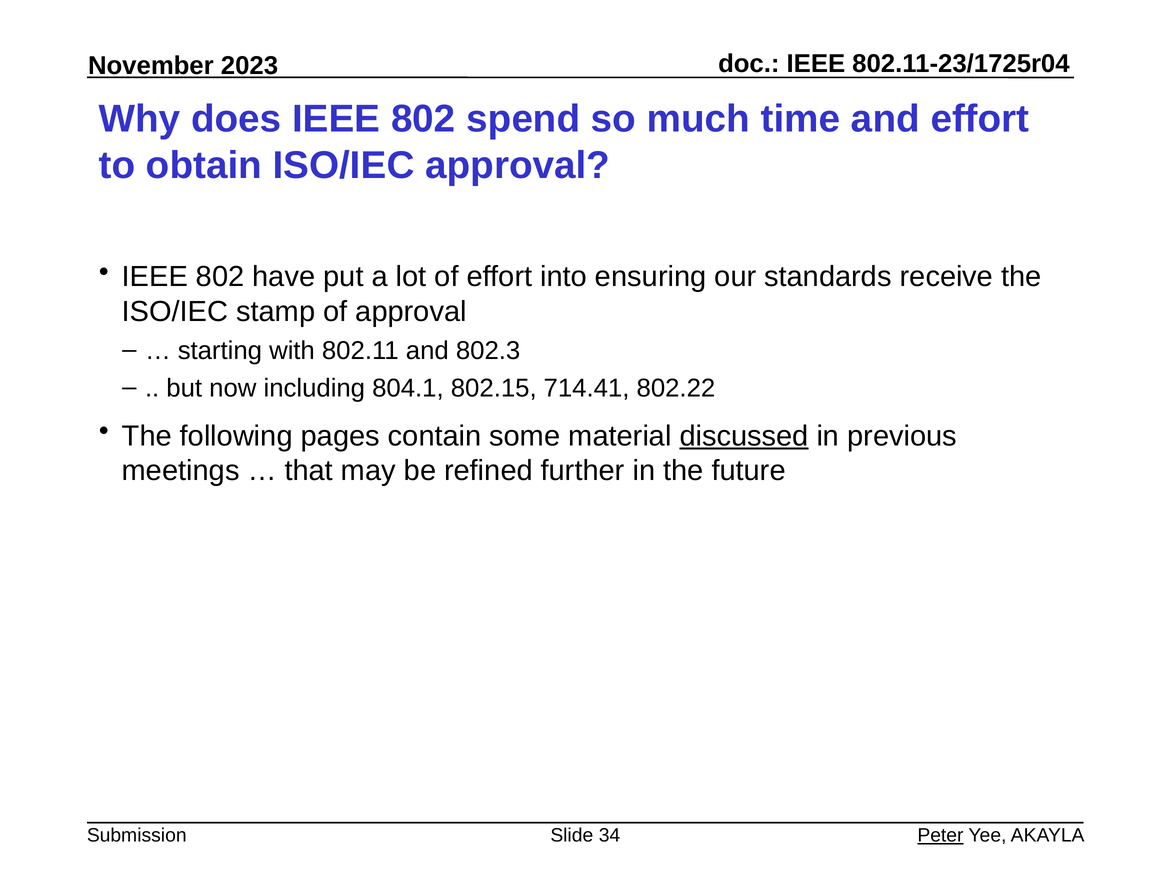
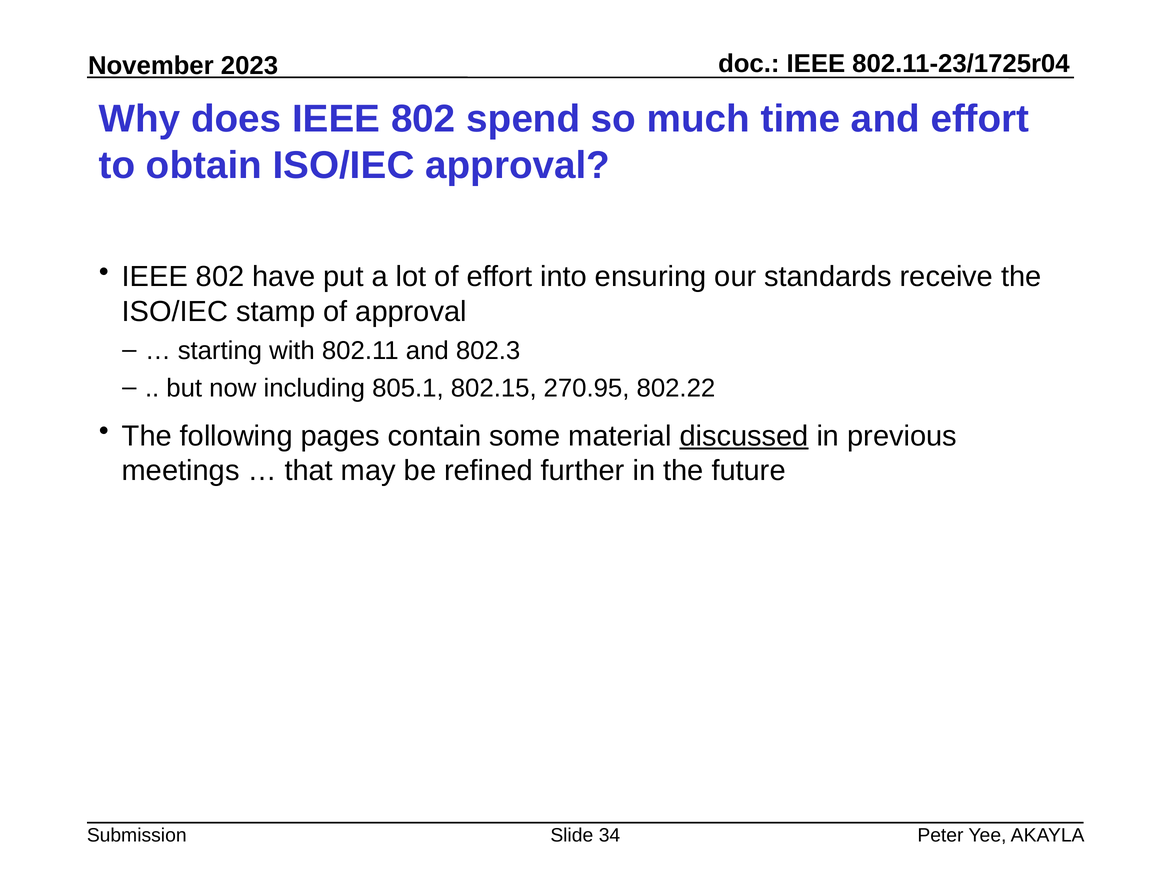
804.1: 804.1 -> 805.1 (408, 388)
714.41: 714.41 -> 270.95 (587, 388)
Peter underline: present -> none (940, 835)
